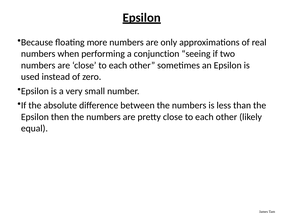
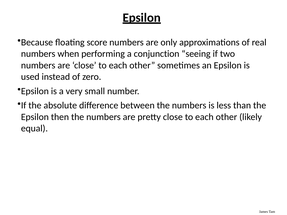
more: more -> score (97, 42)
